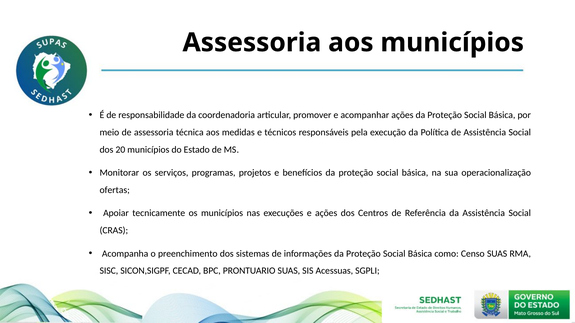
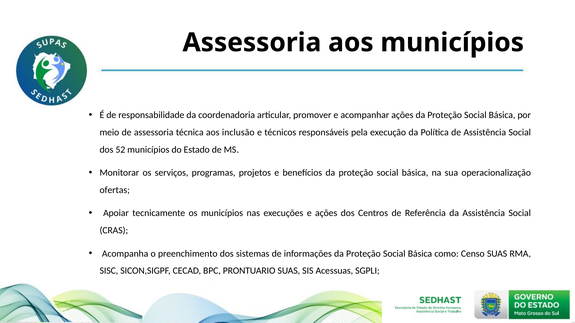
medidas: medidas -> inclusão (238, 133)
20: 20 -> 52 (120, 150)
